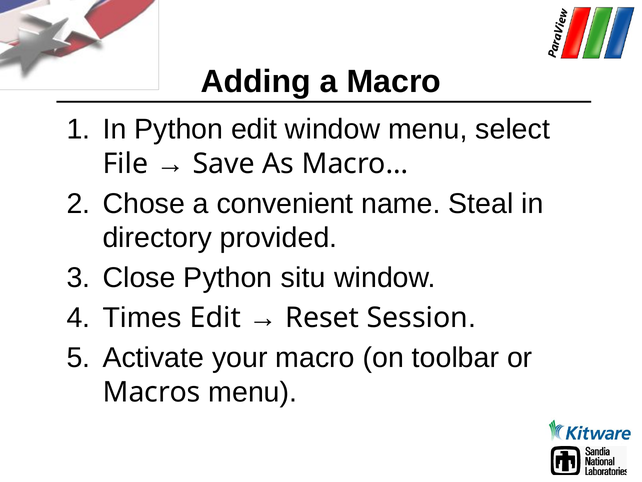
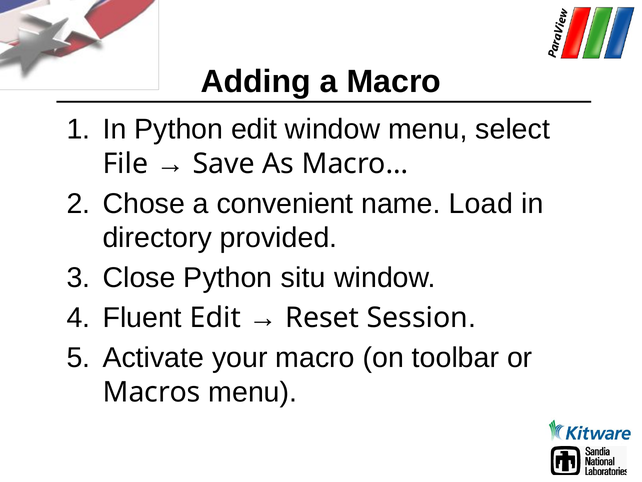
Steal: Steal -> Load (481, 203)
Times: Times -> Fluent (142, 318)
